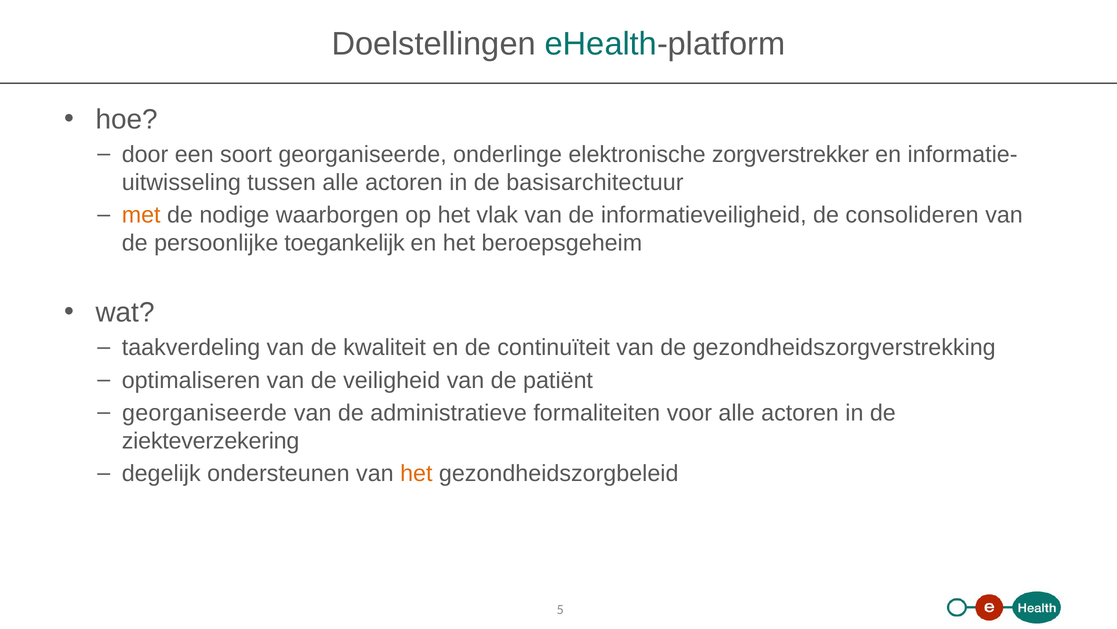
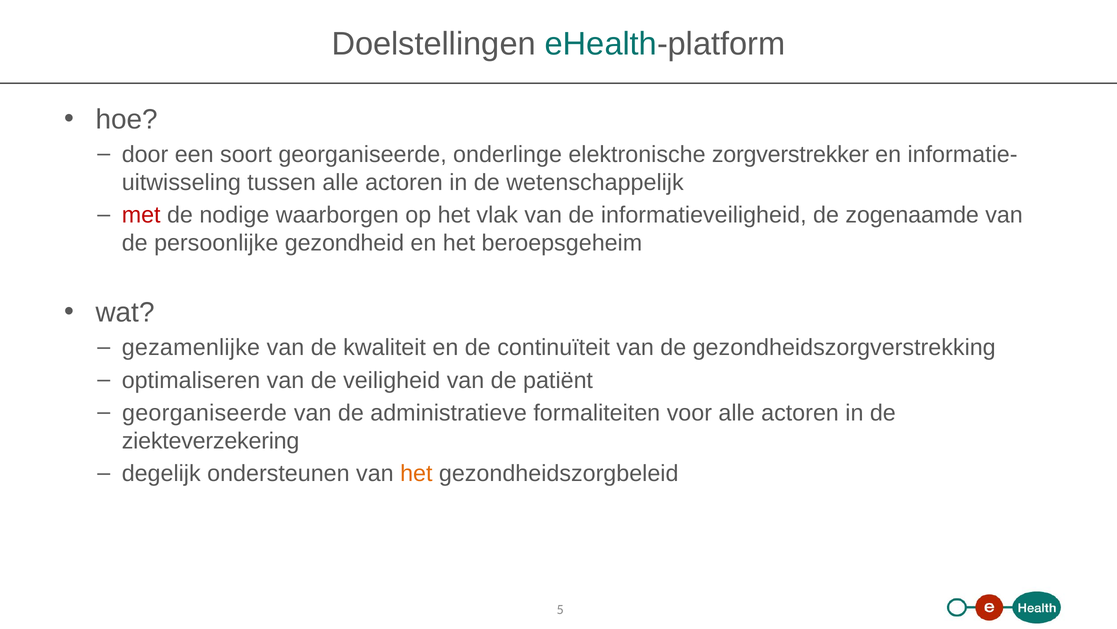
basisarchitectuur: basisarchitectuur -> wetenschappelijk (595, 182)
met colour: orange -> red (141, 215)
consolideren: consolideren -> zogenaamde (912, 215)
toegankelijk: toegankelijk -> gezondheid (344, 243)
taakverdeling: taakverdeling -> gezamenlijke (191, 347)
